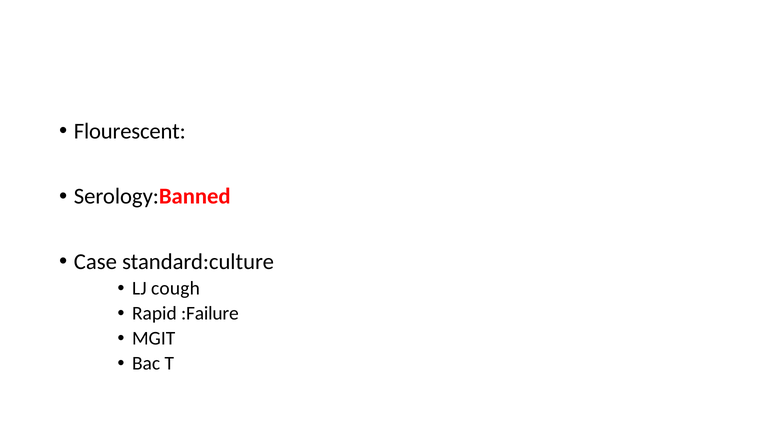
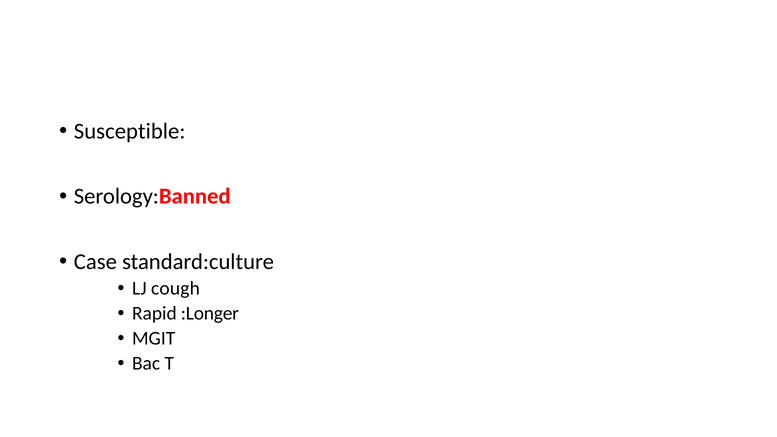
Flourescent: Flourescent -> Susceptible (130, 131)
:Failure: :Failure -> :Longer (210, 313)
